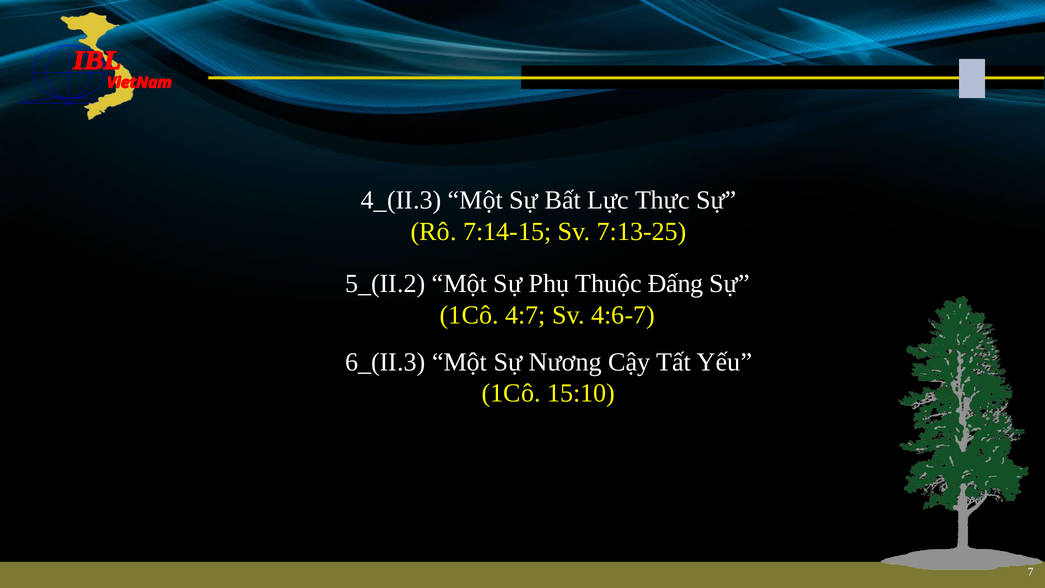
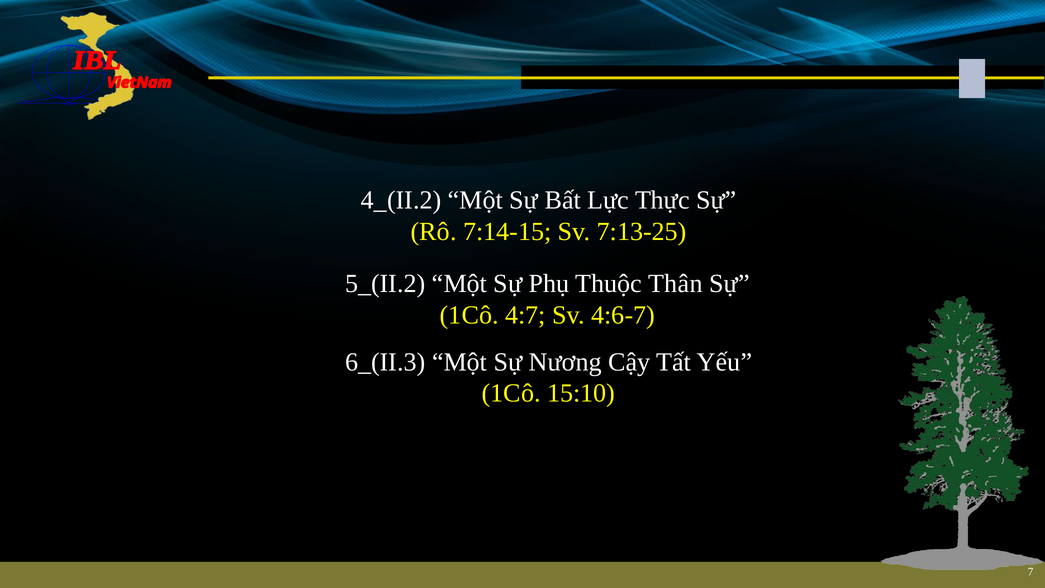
4_(II.3: 4_(II.3 -> 4_(II.2 (401, 200)
Đấng: Đấng -> Thân (675, 284)
